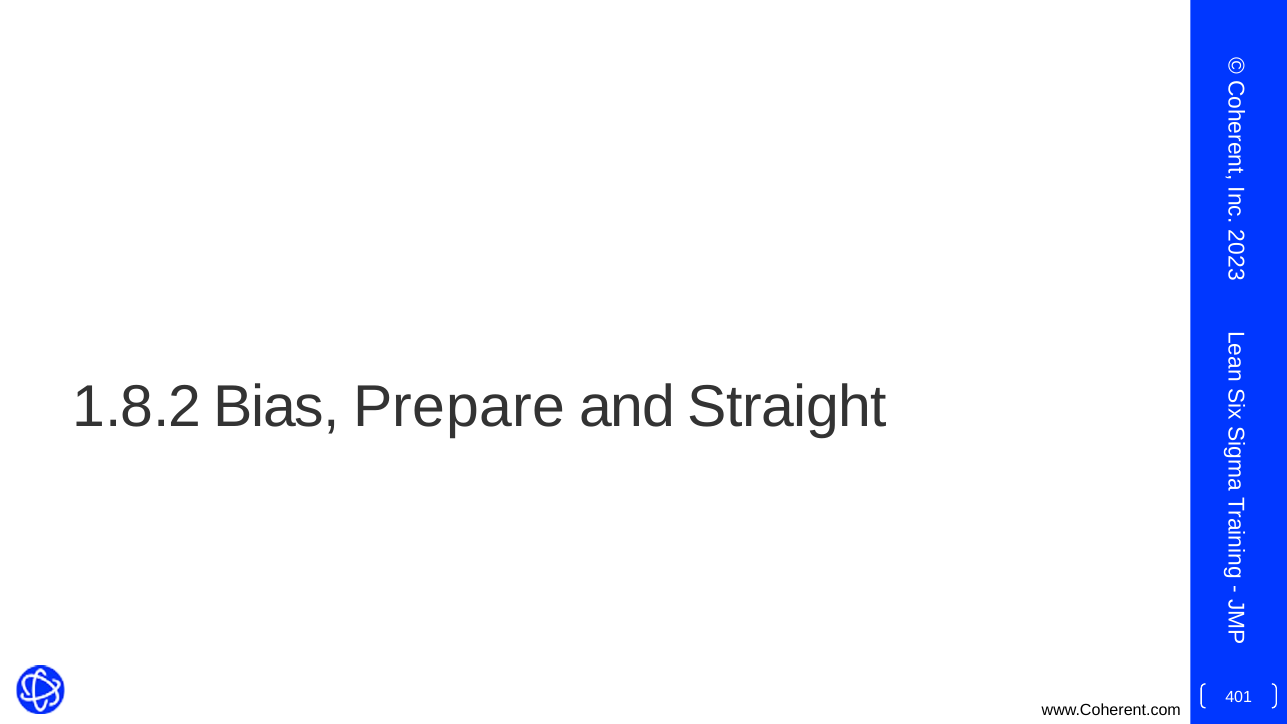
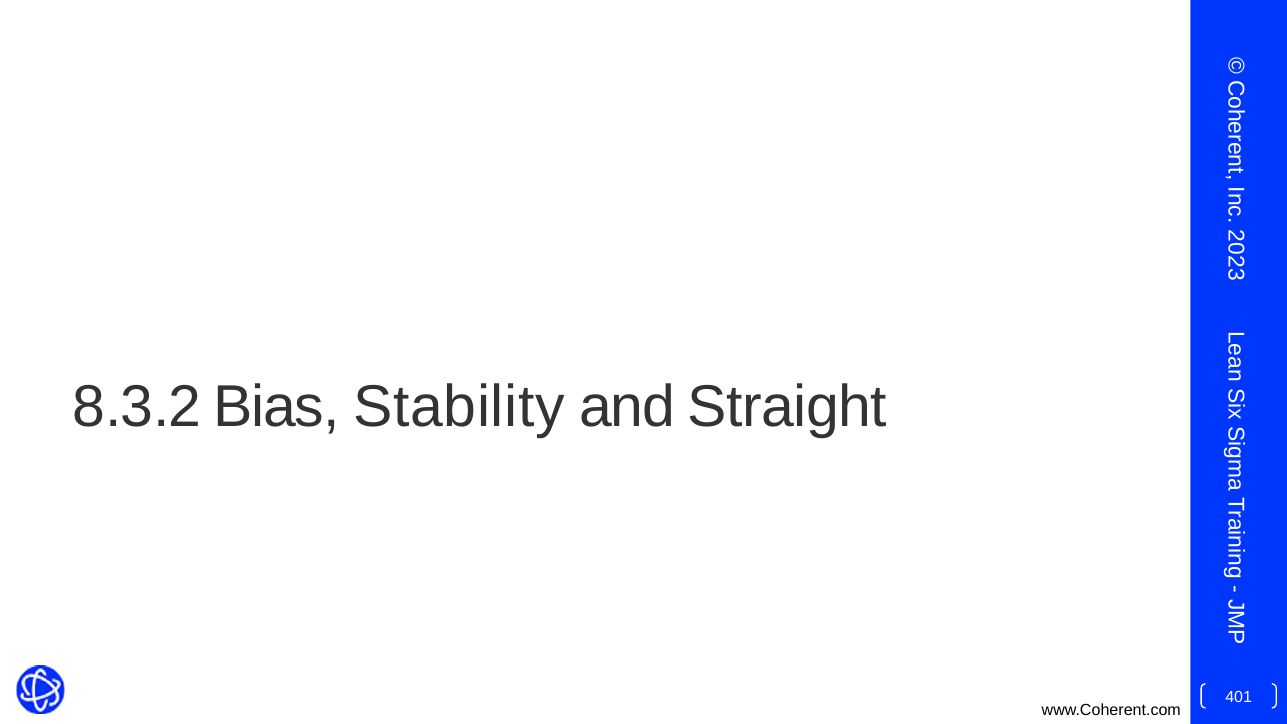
1.8.2: 1.8.2 -> 8.3.2 (137, 407)
Prepare: Prepare -> Stability (459, 407)
